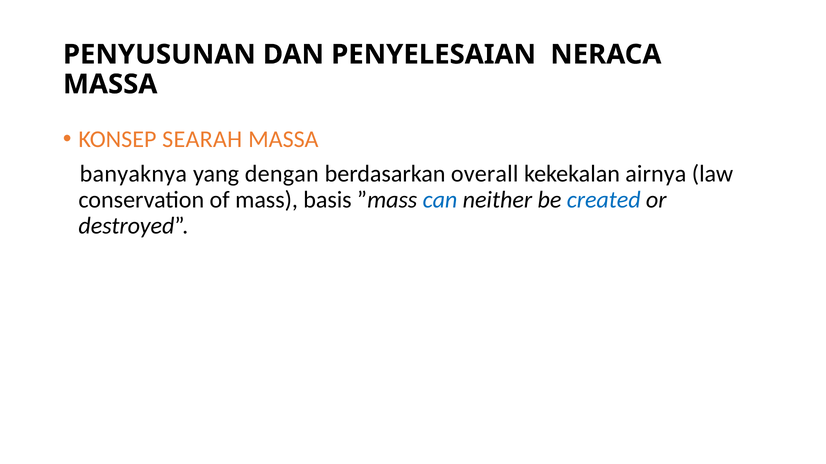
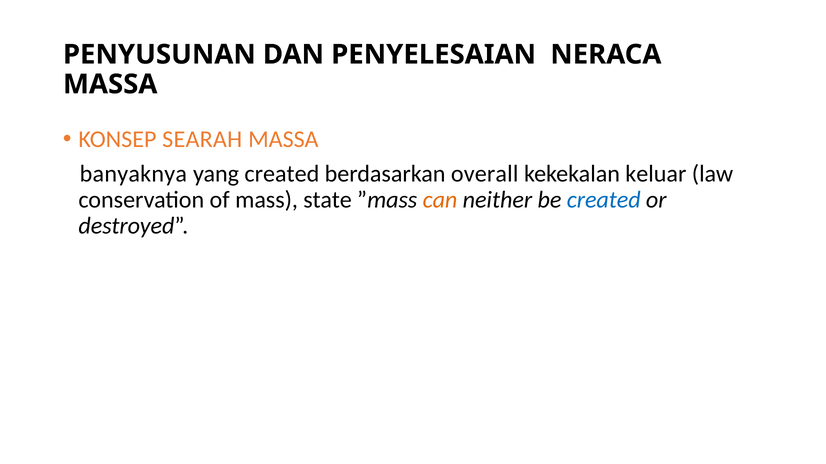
yang dengan: dengan -> created (282, 174)
airnya: airnya -> keluar (656, 174)
basis: basis -> state (328, 200)
can colour: blue -> orange (440, 200)
